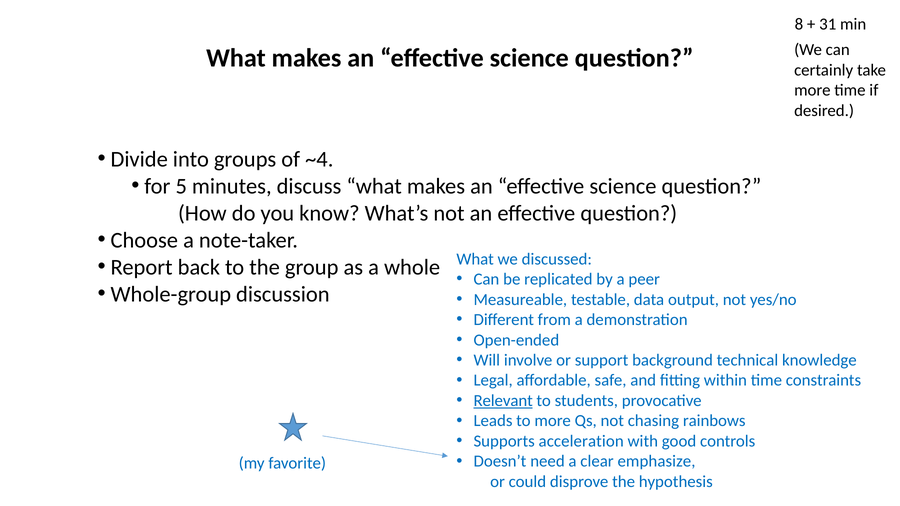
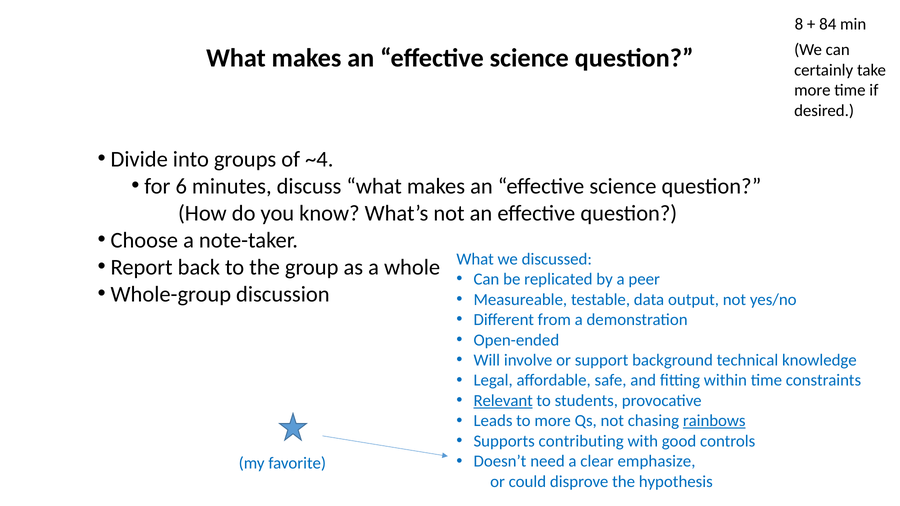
31: 31 -> 84 (828, 24)
5: 5 -> 6 (181, 186)
rainbows underline: none -> present (714, 421)
acceleration: acceleration -> contributing (581, 441)
